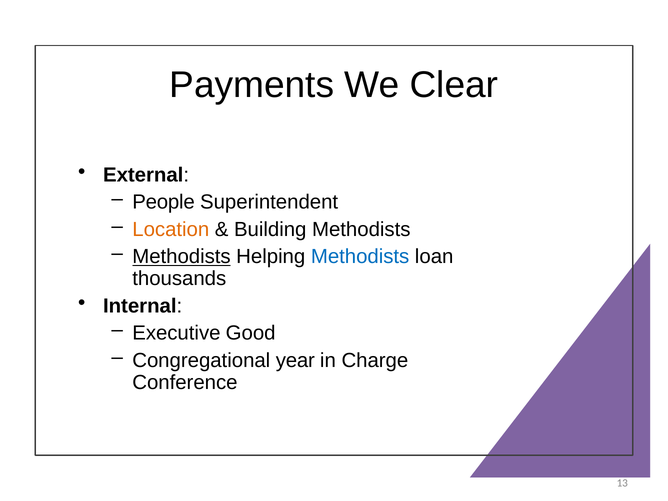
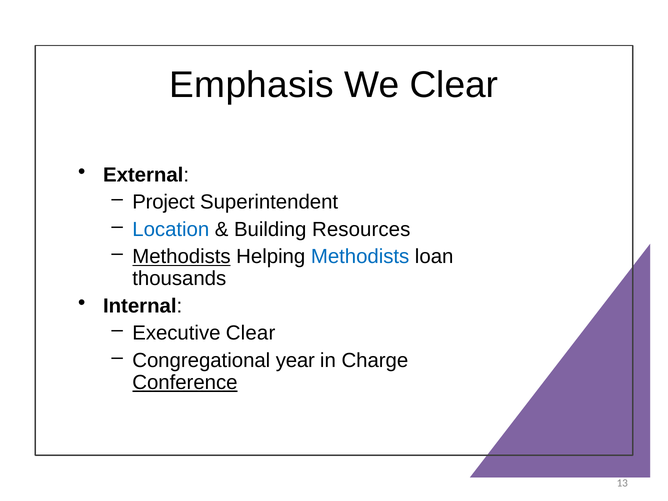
Payments: Payments -> Emphasis (252, 85)
People: People -> Project (163, 202)
Location colour: orange -> blue (171, 229)
Building Methodists: Methodists -> Resources (361, 229)
Executive Good: Good -> Clear (251, 333)
Conference underline: none -> present (185, 382)
